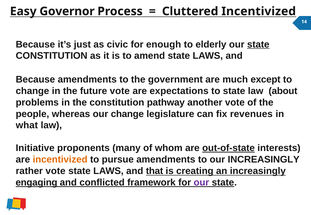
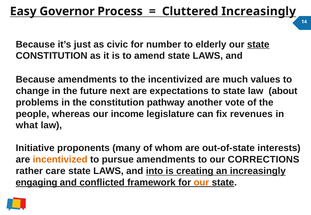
Cluttered Incentivized: Incentivized -> Increasingly (259, 11)
enough: enough -> number (164, 44)
the government: government -> incentivized (175, 80)
except: except -> values (265, 80)
future vote: vote -> next (120, 91)
our change: change -> income (127, 114)
out-of-state underline: present -> none (229, 148)
our INCREASINGLY: INCREASINGLY -> CORRECTIONS (264, 160)
rather vote: vote -> care (56, 171)
that: that -> into (155, 171)
our colour: purple -> orange (201, 183)
